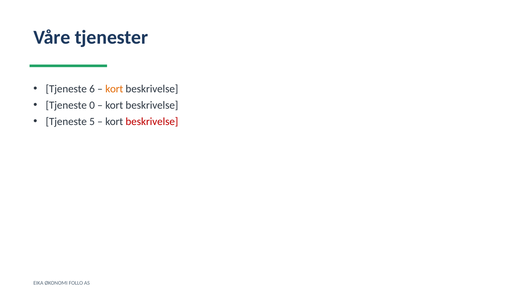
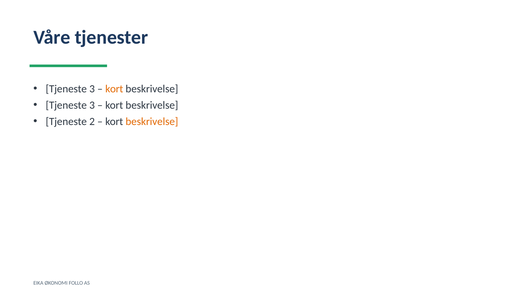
6: 6 -> 3 (92, 89)
0: 0 -> 3 (92, 105)
5: 5 -> 2 (92, 122)
beskrivelse colour: red -> orange (152, 122)
